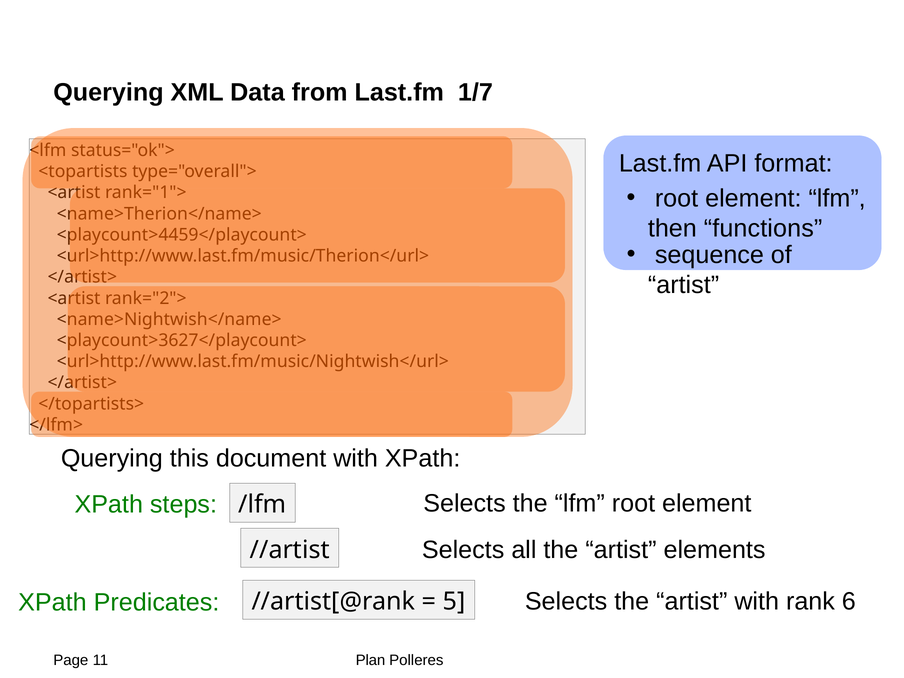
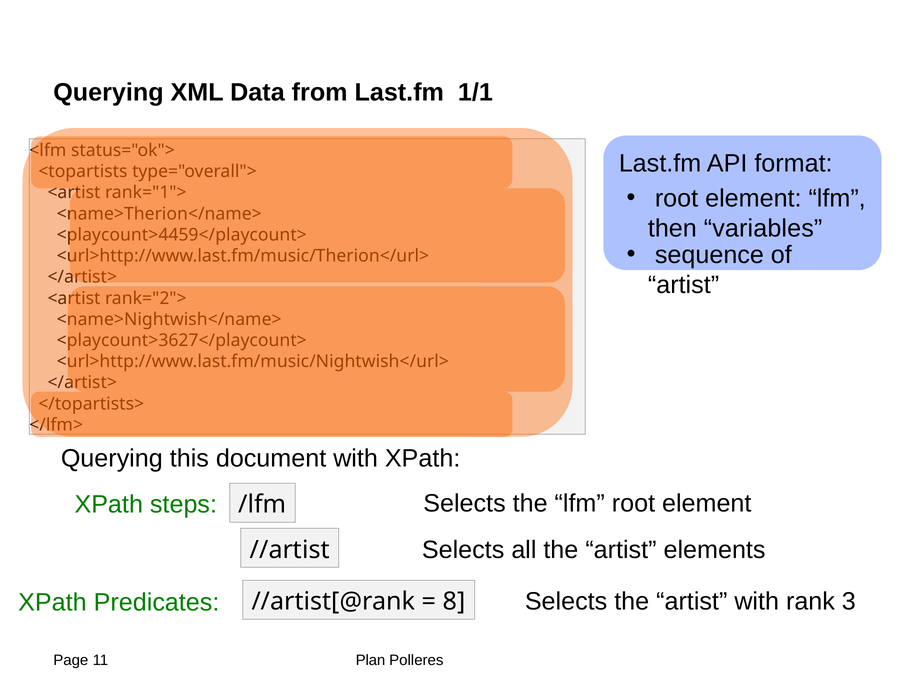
1/7: 1/7 -> 1/1 (475, 92)
functions: functions -> variables (763, 229)
5: 5 -> 8 (454, 601)
6: 6 -> 3 (849, 601)
